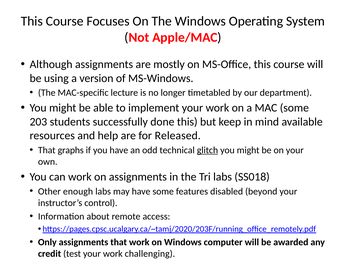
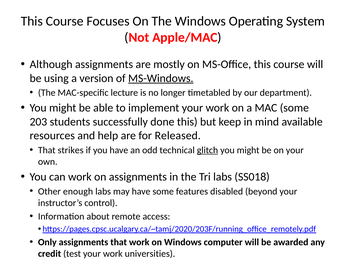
MS-Windows underline: none -> present (161, 78)
graphs: graphs -> strikes (71, 150)
challenging: challenging -> universities (150, 253)
